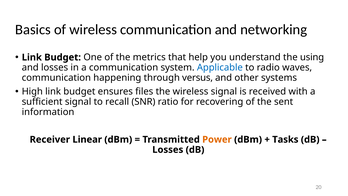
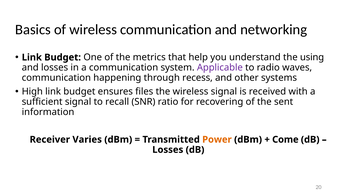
Applicable colour: blue -> purple (220, 67)
versus: versus -> recess (197, 78)
Linear: Linear -> Varies (87, 139)
Tasks: Tasks -> Come (285, 139)
